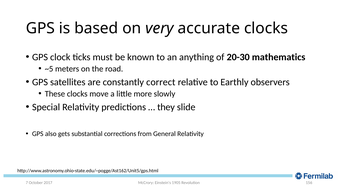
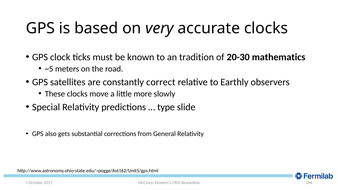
anything: anything -> tradition (197, 57)
they: they -> type (166, 107)
